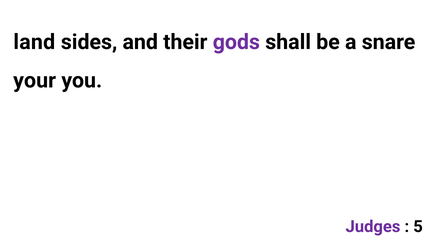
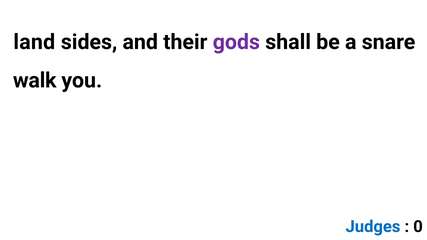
your: your -> walk (35, 80)
Judges colour: purple -> blue (373, 227)
5: 5 -> 0 (418, 227)
